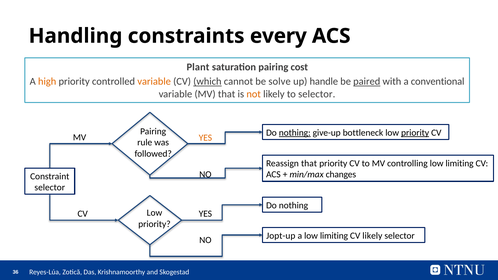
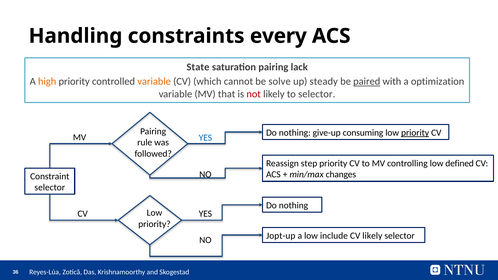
Plant: Plant -> State (198, 67)
cost: cost -> lack (299, 67)
which underline: present -> none (207, 82)
handle: handle -> steady (324, 82)
conventional: conventional -> optimization (438, 82)
not colour: orange -> red (254, 94)
nothing underline: present -> none (295, 133)
bottleneck: bottleneck -> consuming (363, 133)
YES colour: orange -> blue (205, 138)
Reassign that: that -> step (309, 163)
controlling low limiting: limiting -> defined (460, 163)
a low limiting: limiting -> include (334, 236)
